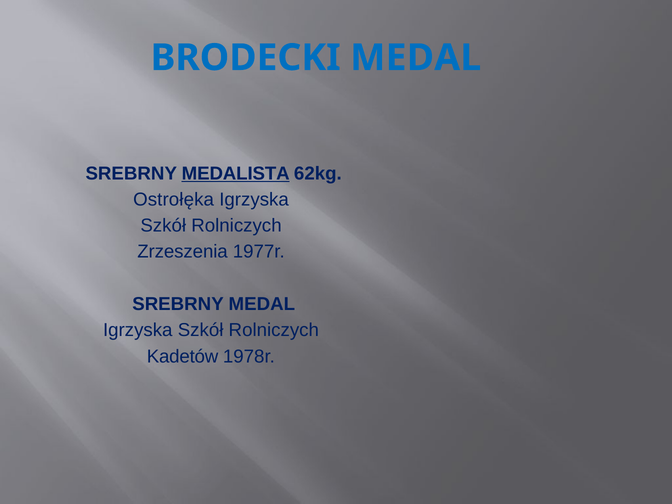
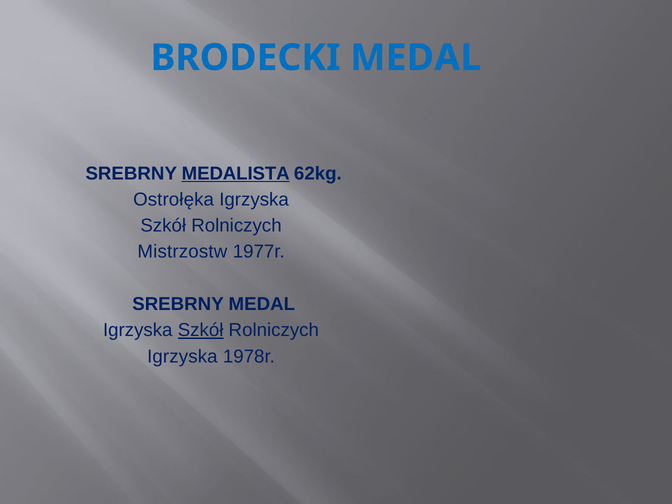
Zrzeszenia: Zrzeszenia -> Mistrzostw (182, 252)
Szkół underline: none -> present (201, 330)
Kadetów: Kadetów -> Igrzyska (182, 356)
